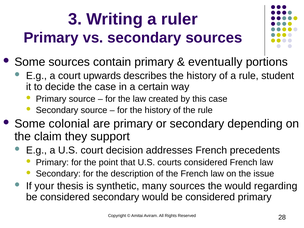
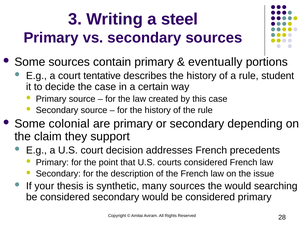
ruler: ruler -> steel (179, 19)
upwards: upwards -> tentative (102, 76)
regarding: regarding -> searching (276, 186)
